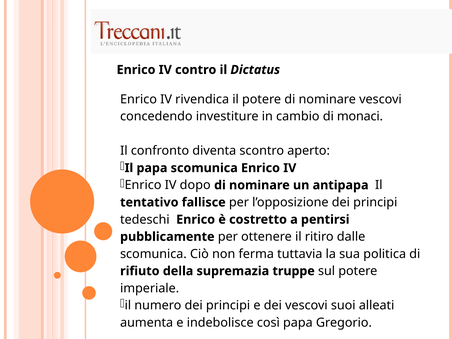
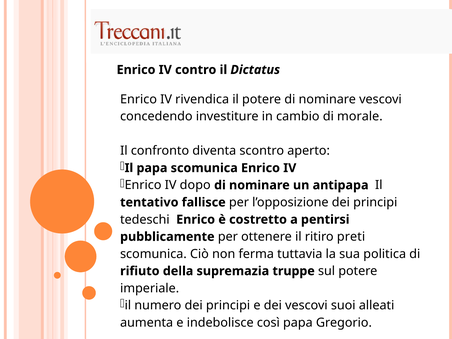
monaci: monaci -> morale (360, 116)
dalle: dalle -> preti (351, 237)
